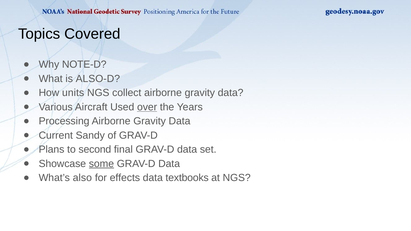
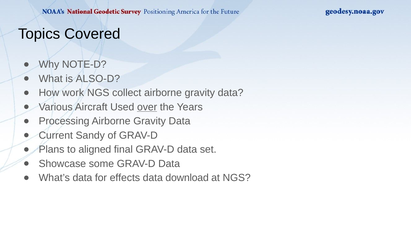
units: units -> work (73, 93)
second: second -> aligned (95, 150)
some underline: present -> none (101, 164)
What’s also: also -> data (82, 178)
textbooks: textbooks -> download (187, 178)
